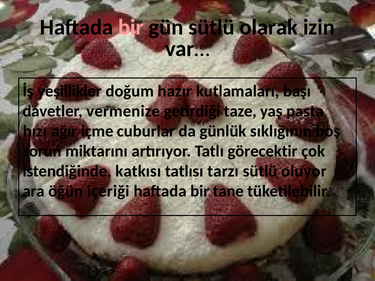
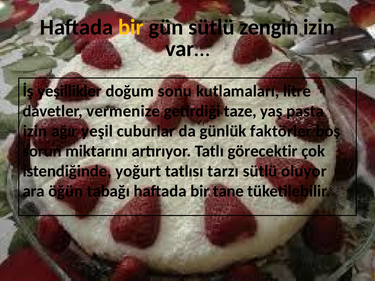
bir colour: pink -> yellow (131, 27)
olarak: olarak -> zengin (269, 27)
hazır: hazır -> sonu (175, 91)
başı: başı -> litre (297, 91)
hızı: hızı -> izin (35, 131)
içme: içme -> yeşil (97, 131)
sıklığının: sıklığının -> faktörler (281, 131)
katkısı: katkısı -> yoğurt (138, 171)
içeriği: içeriği -> tabağı (108, 191)
